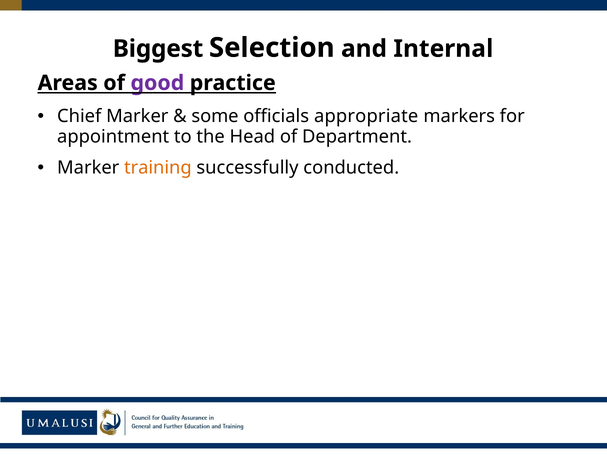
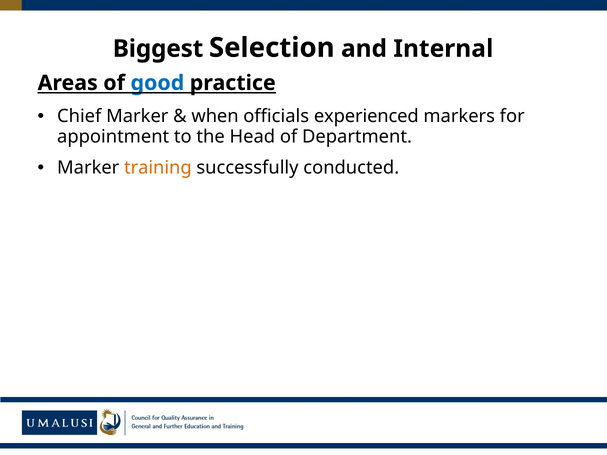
good colour: purple -> blue (157, 83)
some: some -> when (215, 116)
appropriate: appropriate -> experienced (366, 116)
